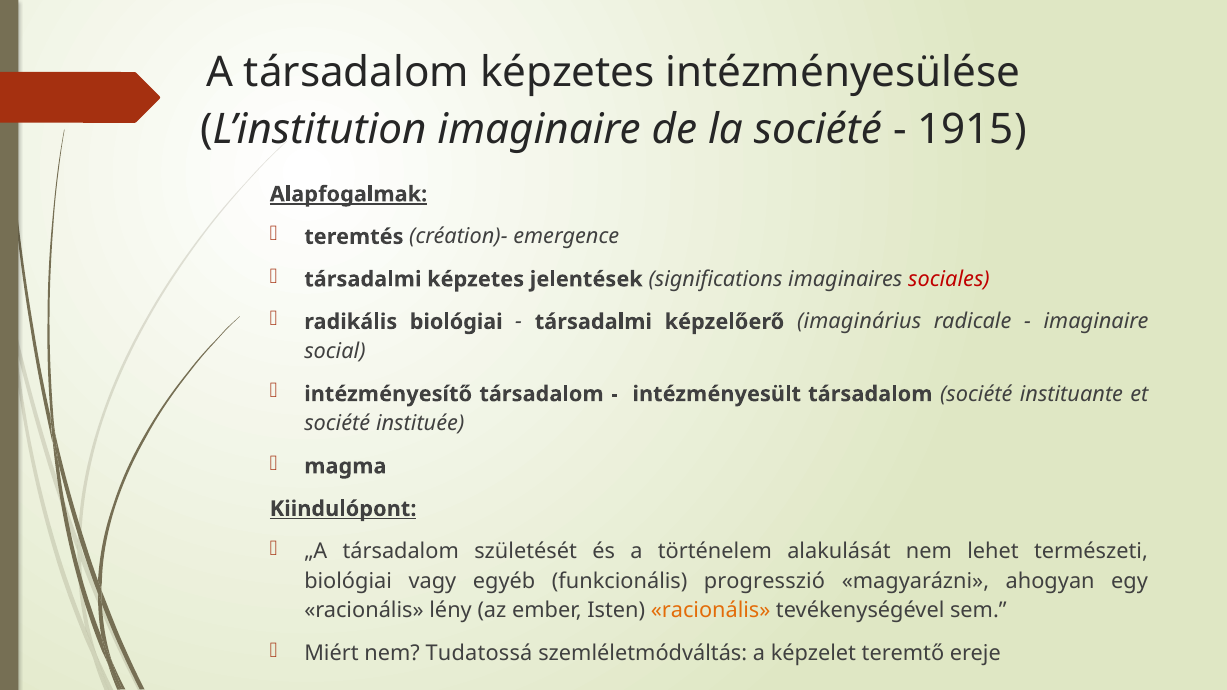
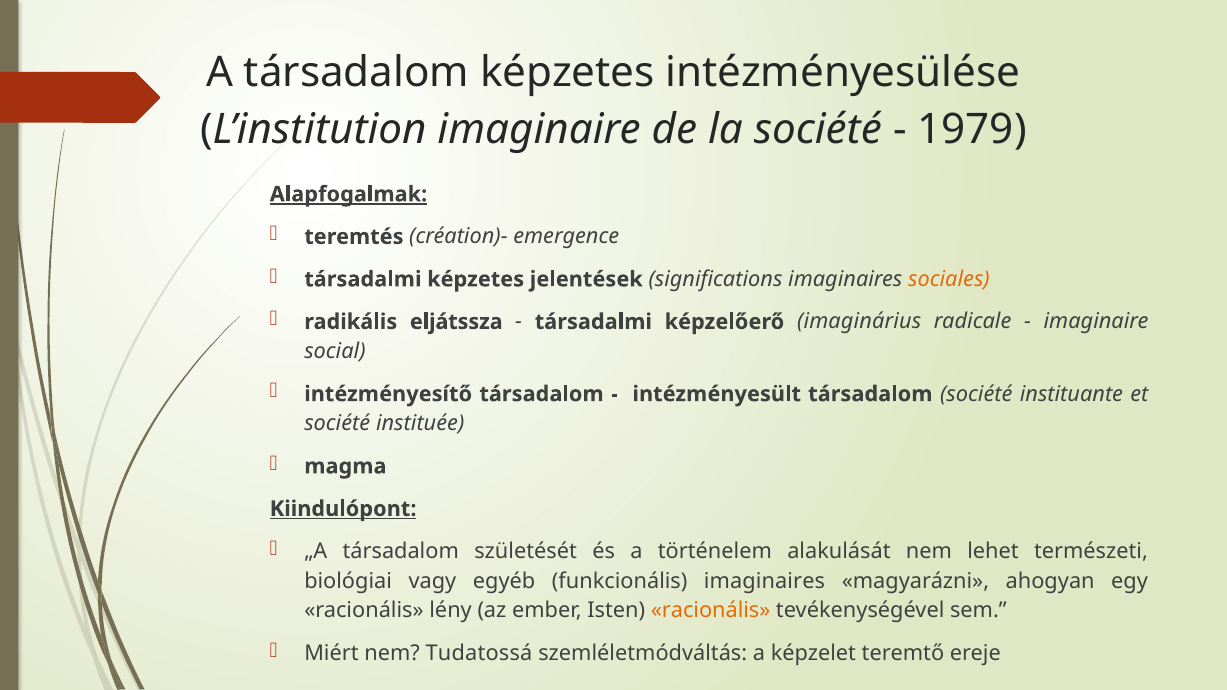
1915: 1915 -> 1979 (972, 130)
sociales colour: red -> orange (949, 279)
radikális biológiai: biológiai -> eljátssza (456, 322)
funkcionális progresszió: progresszió -> imaginaires (764, 581)
